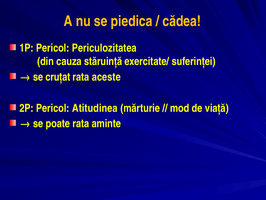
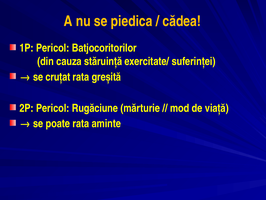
Periculozitatea: Periculozitatea -> Batjocoritorilor (104, 48)
aceste: aceste -> greșită (106, 77)
Atitudinea: Atitudinea -> Rugăciune (95, 108)
